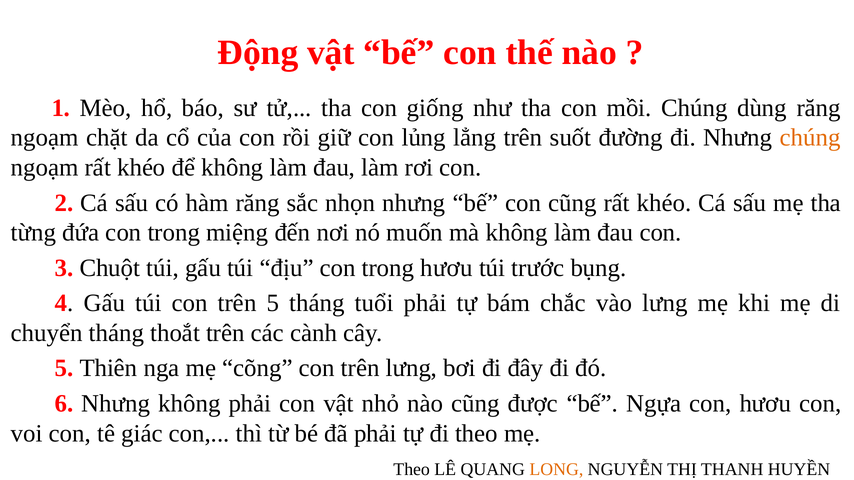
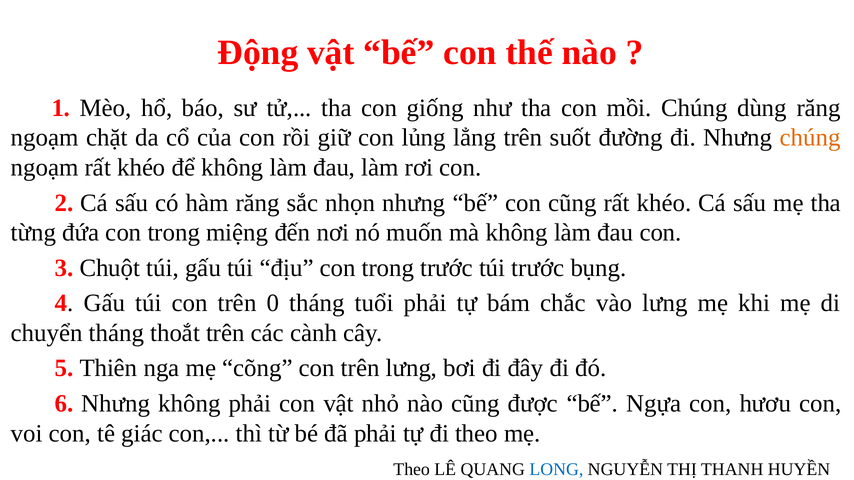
trong hươu: hươu -> trước (447, 268)
trên 5: 5 -> 0 (273, 303)
LONG colour: orange -> blue (556, 470)
